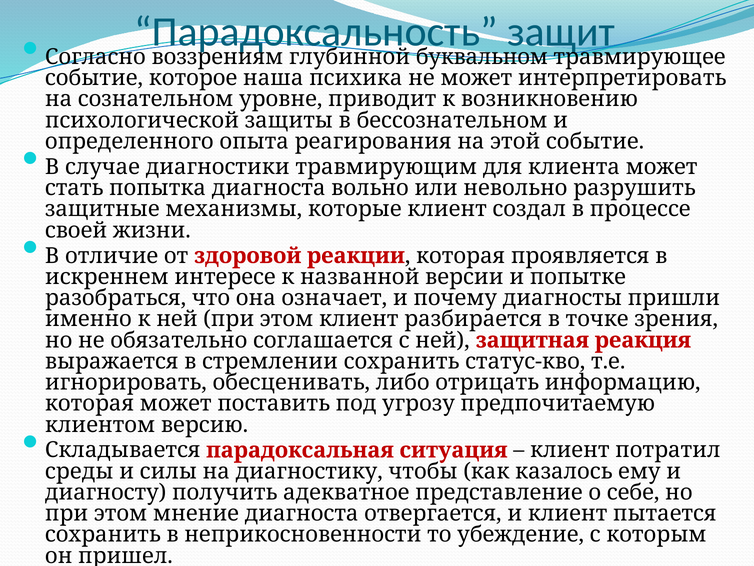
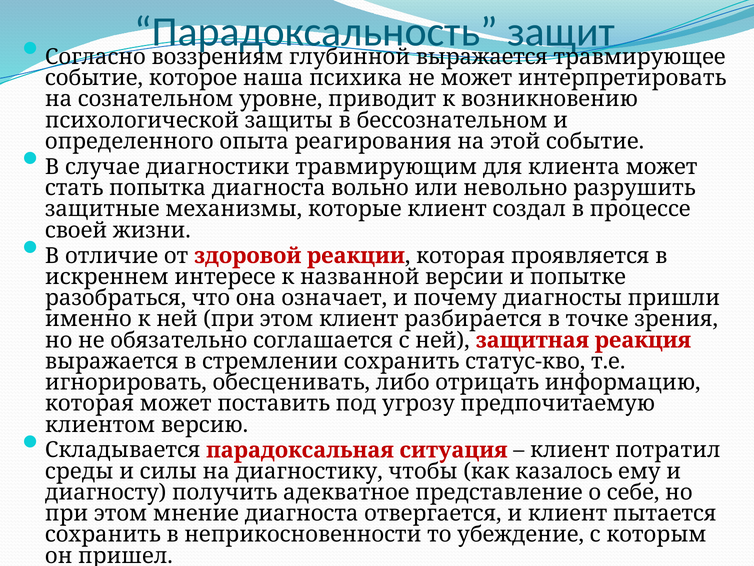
глубинной буквальном: буквальном -> выражается (482, 57)
